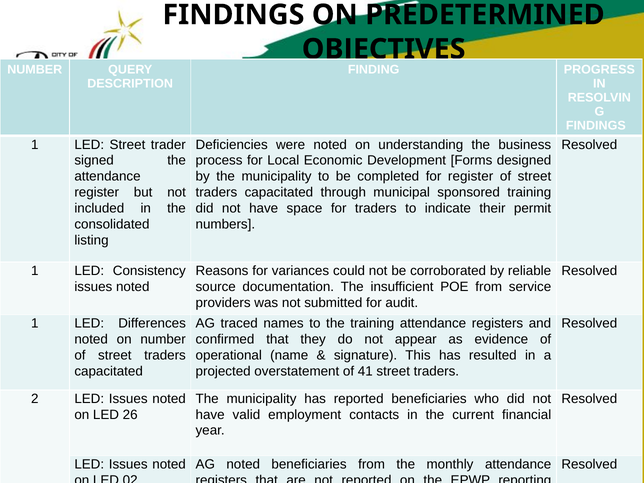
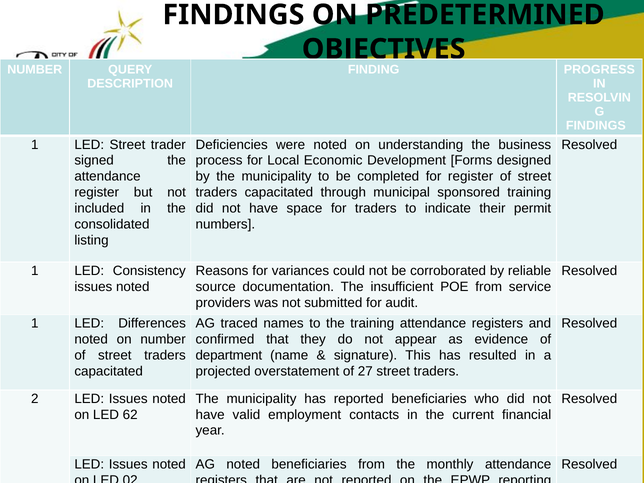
operational: operational -> department (229, 355)
41: 41 -> 27 (365, 371)
26: 26 -> 62 (130, 415)
